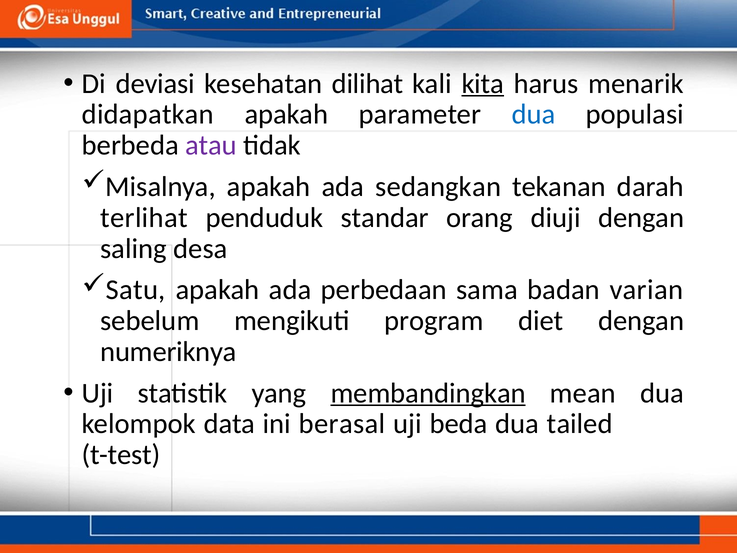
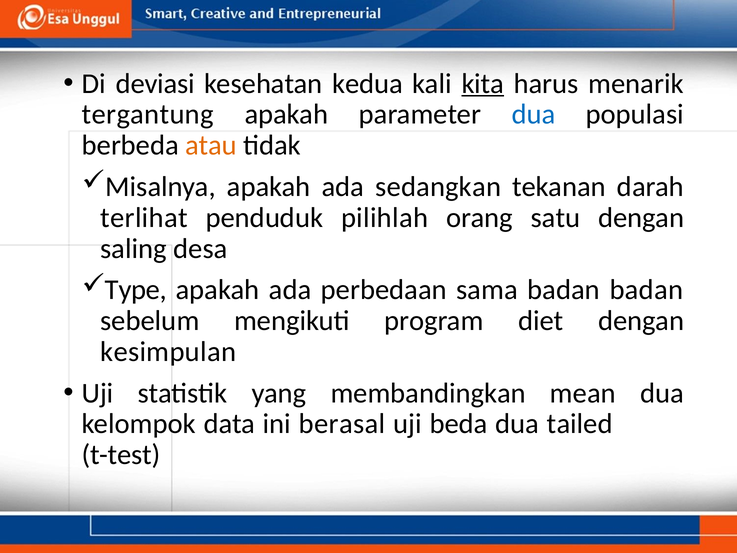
dilihat: dilihat -> kedua (368, 84)
didapatkan: didapatkan -> tergantung (148, 114)
atau colour: purple -> orange (211, 145)
standar: standar -> pilihlah (385, 218)
diuji: diuji -> satu (555, 218)
Satu: Satu -> Type (136, 290)
badan varian: varian -> badan (646, 290)
numeriknya: numeriknya -> kesimpulan (168, 352)
membandingkan underline: present -> none (428, 393)
